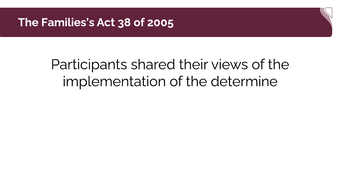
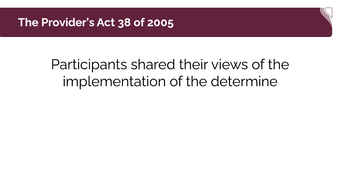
Families’s: Families’s -> Provider’s (68, 22)
